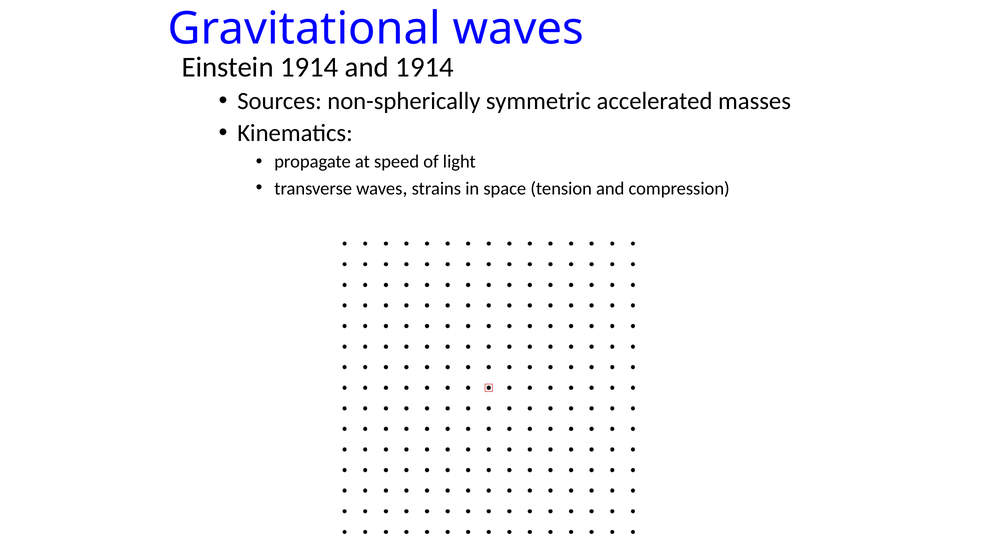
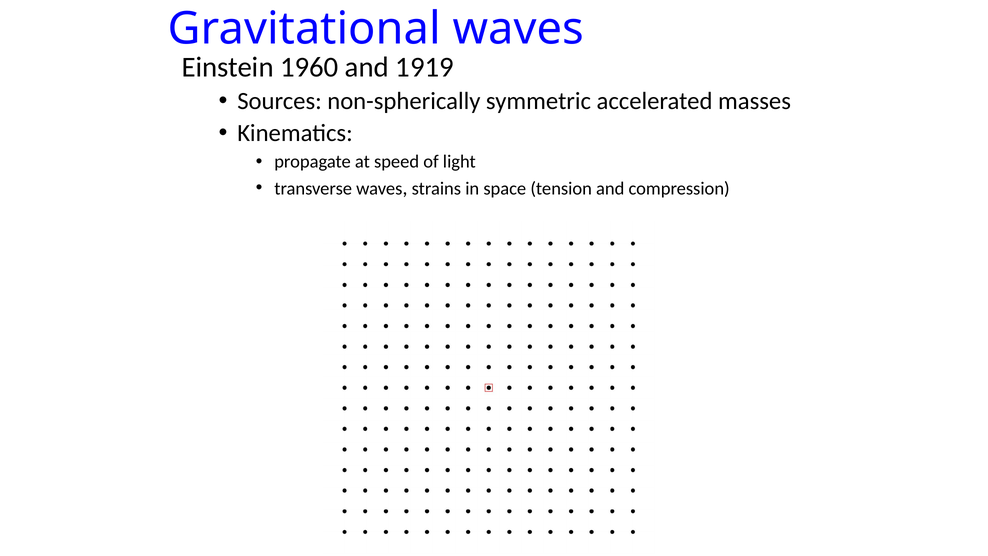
Einstein 1914: 1914 -> 1960 (309, 67)
and 1914: 1914 -> 1919 (425, 67)
